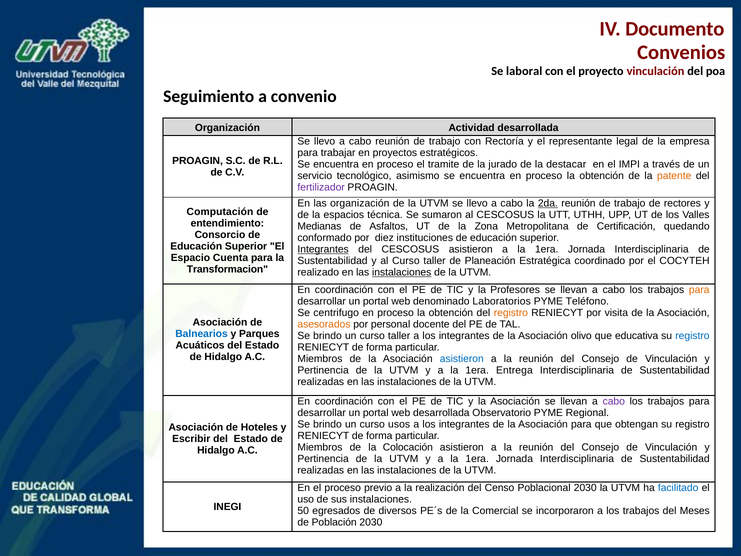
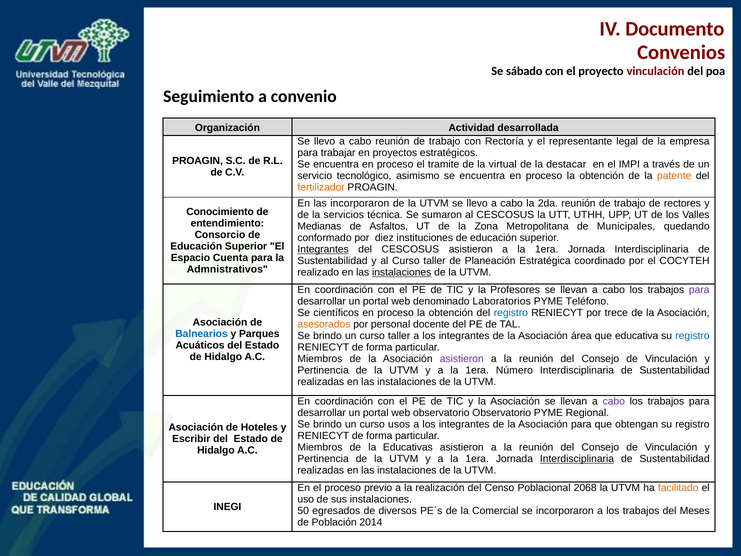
laboral: laboral -> sábado (524, 71)
jurado: jurado -> virtual (503, 164)
fertilizador colour: purple -> orange (321, 187)
las organización: organización -> incorporaron (360, 203)
2da underline: present -> none (548, 203)
Computación: Computación -> Conocimiento (220, 212)
espacios: espacios -> servicios (344, 215)
Certificación: Certificación -> Municipales (626, 226)
Transformacion: Transformacion -> Admnistrativos (227, 269)
para colour: orange -> purple (699, 290)
centrifugo: centrifugo -> científicos (336, 313)
registro colour: orange -> blue (511, 313)
visita: visita -> trece (616, 313)
olivo: olivo -> área (581, 336)
asistieron colour: blue -> purple (462, 359)
Entrega: Entrega -> Número (514, 370)
web desarrollada: desarrollada -> observatorio (441, 413)
Colocación: Colocación -> Educativas (408, 447)
Interdisciplinaria underline: none -> present (577, 459)
Poblacional 2030: 2030 -> 2068 (585, 488)
facilitado colour: blue -> orange (678, 488)
Población 2030: 2030 -> 2014 (371, 522)
